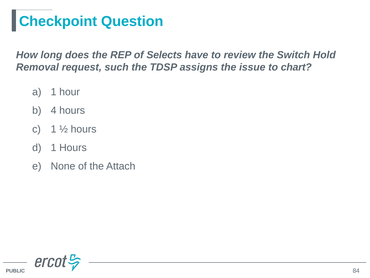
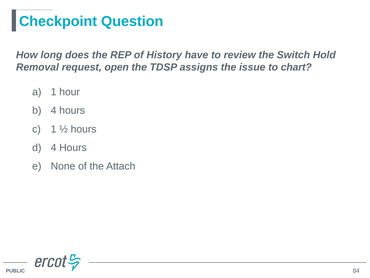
Selects: Selects -> History (164, 55)
such: such -> open (117, 67)
1: 1 -> 4 (54, 147)
